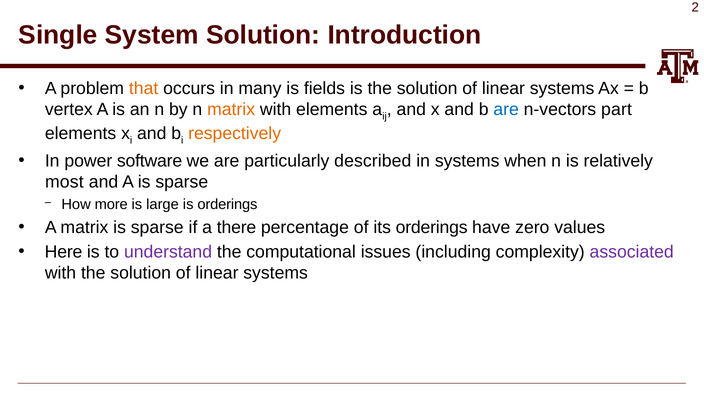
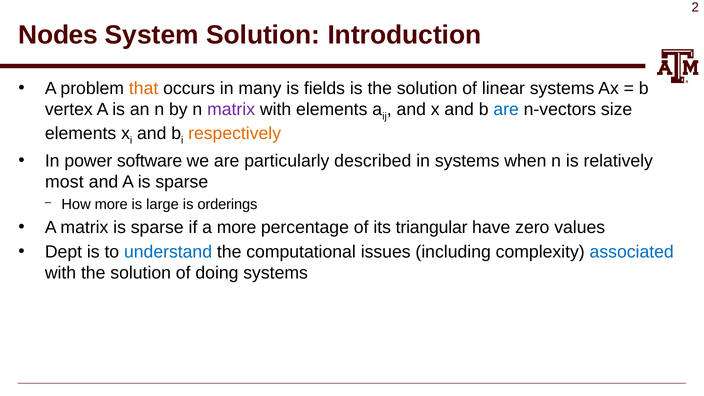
Single: Single -> Nodes (58, 35)
matrix colour: orange -> purple (231, 109)
part: part -> size (617, 109)
a there: there -> more (237, 227)
its orderings: orderings -> triangular (432, 227)
Here: Here -> Dept (63, 252)
understand colour: purple -> blue (168, 252)
associated colour: purple -> blue (632, 252)
linear: linear -> doing (217, 273)
